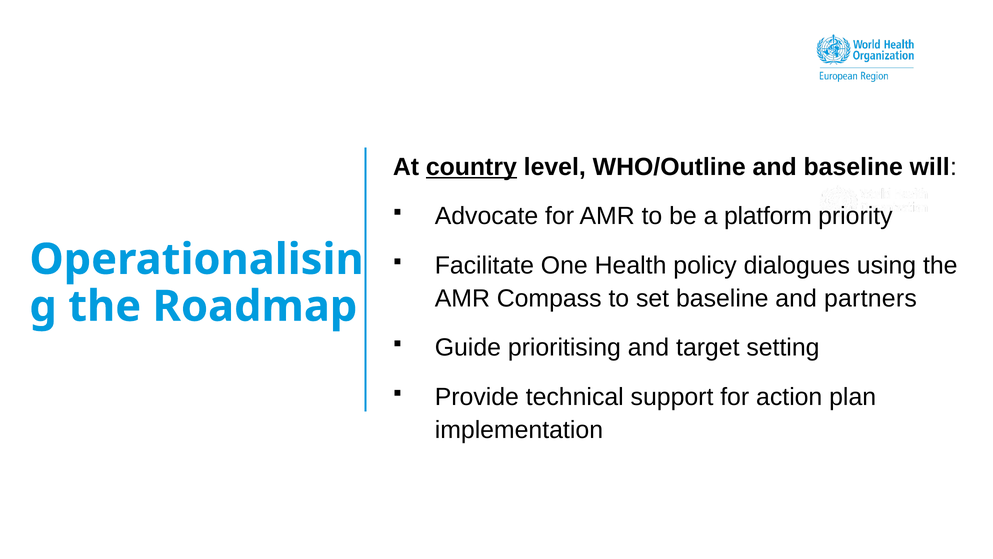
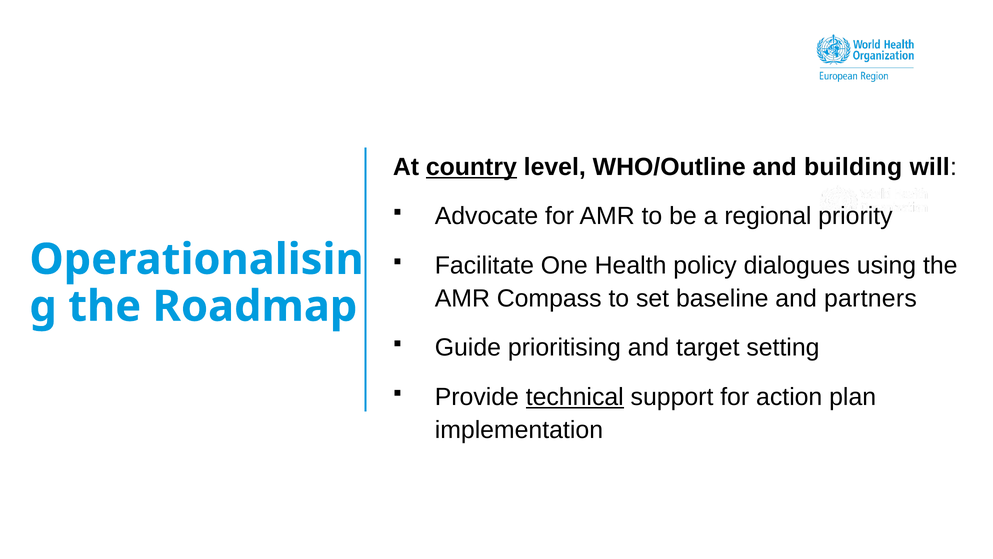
and baseline: baseline -> building (853, 167)
platform: platform -> regional (768, 216)
technical underline: none -> present (575, 397)
